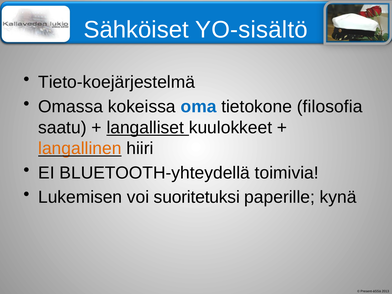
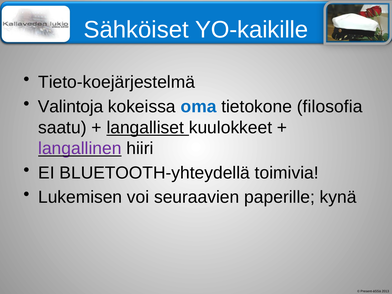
YO-sisältö: YO-sisältö -> YO-kaikille (252, 30)
Omassa: Omassa -> Valintoja (71, 107)
langallinen colour: orange -> purple (80, 148)
suoritetuksi: suoritetuksi -> seuraavien (197, 197)
